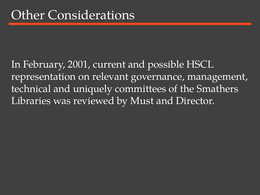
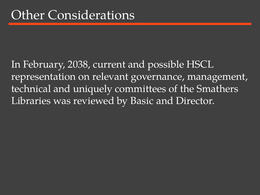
2001: 2001 -> 2038 (79, 64)
Must: Must -> Basic (142, 101)
